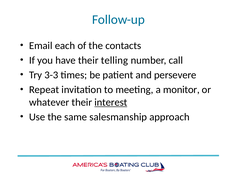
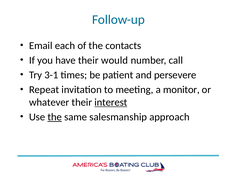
telling: telling -> would (115, 61)
3-3: 3-3 -> 3-1 (51, 75)
the underline: none -> present (55, 117)
